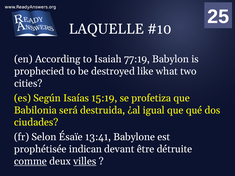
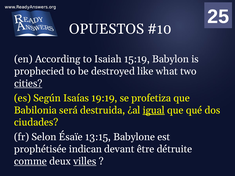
LAQUELLE: LAQUELLE -> OPUESTOS (107, 29)
77:19: 77:19 -> 15:19 (137, 59)
cities underline: none -> present (28, 84)
15:19: 15:19 -> 19:19 (104, 98)
igual underline: none -> present (154, 110)
13:41: 13:41 -> 13:15 (98, 137)
